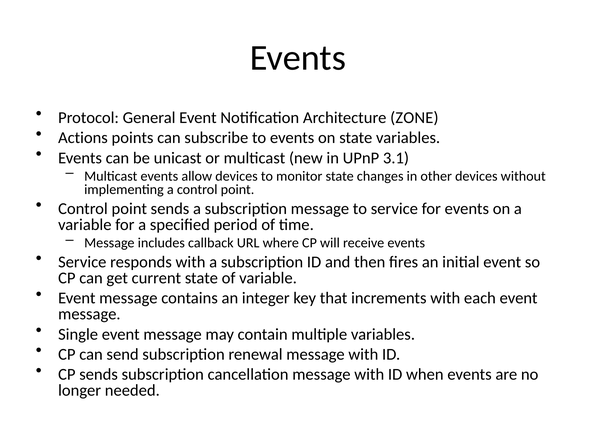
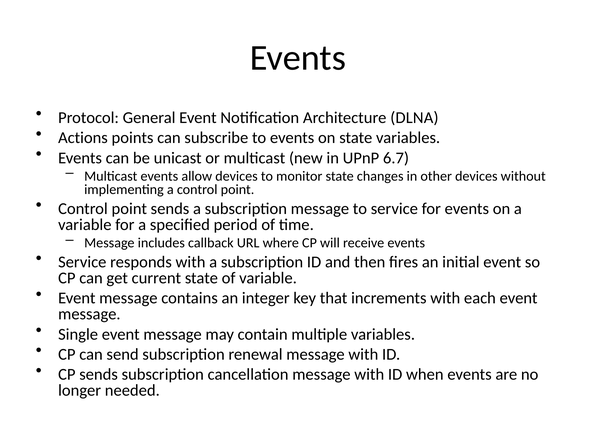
ZONE: ZONE -> DLNA (414, 118)
3.1: 3.1 -> 6.7 (396, 158)
